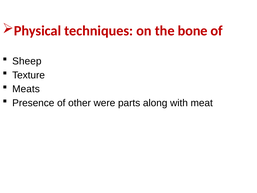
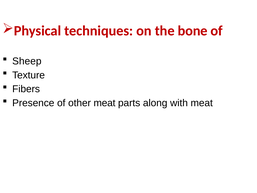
Meats: Meats -> Fibers (26, 89)
other were: were -> meat (105, 103)
